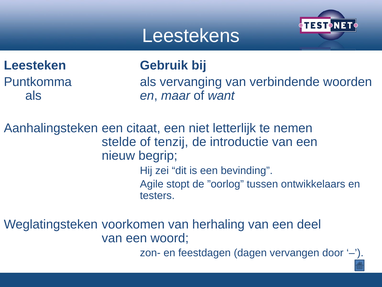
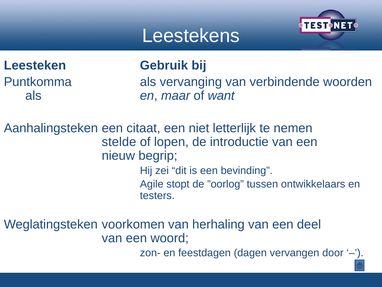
tenzij: tenzij -> lopen (171, 142)
